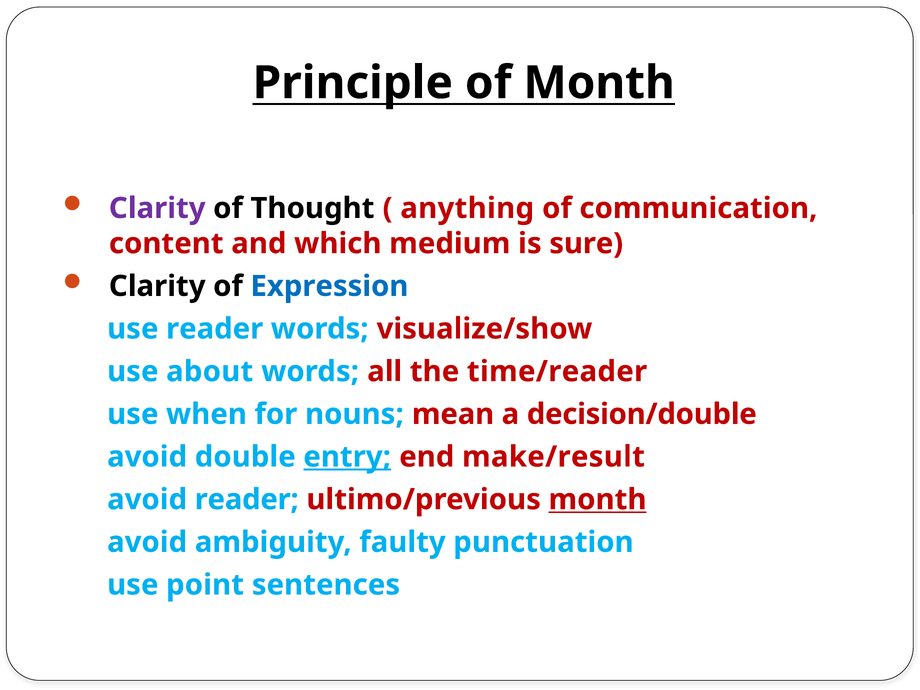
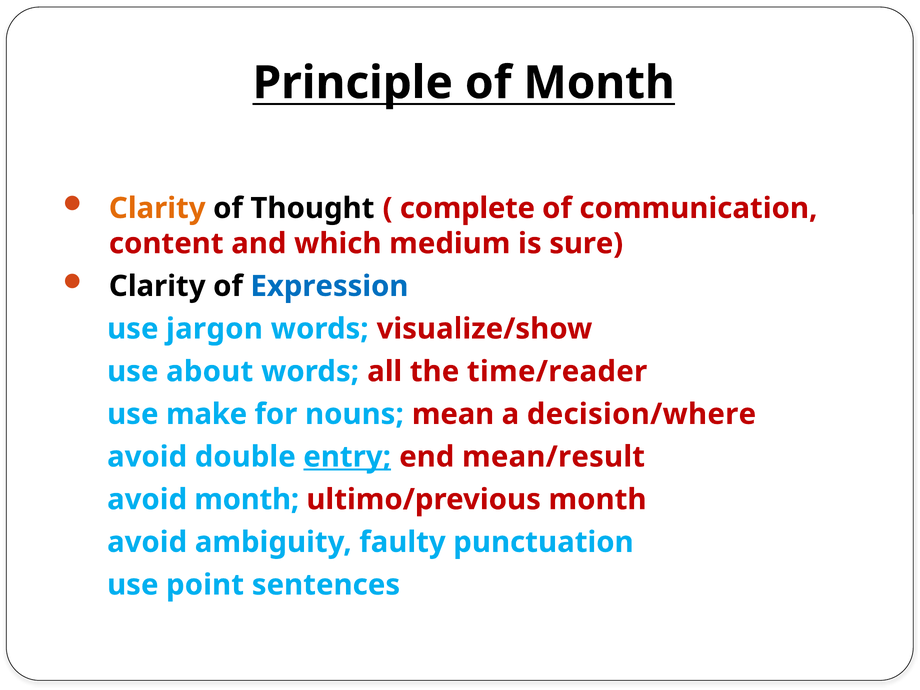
Clarity colour: purple -> orange (157, 208)
anything: anything -> complete (467, 208)
use reader: reader -> jargon (214, 329)
when: when -> make (207, 414)
decision/double: decision/double -> decision/where (641, 414)
make/result: make/result -> mean/result (553, 457)
avoid reader: reader -> month (247, 500)
month underline: present -> none (598, 500)
